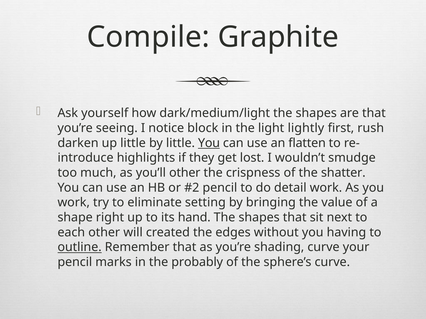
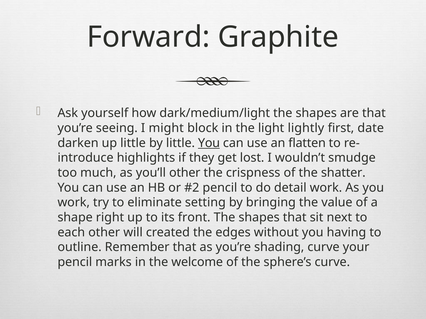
Compile: Compile -> Forward (148, 37)
notice: notice -> might (166, 128)
rush: rush -> date (371, 128)
hand: hand -> front (194, 218)
outline underline: present -> none (80, 248)
probably: probably -> welcome (197, 263)
